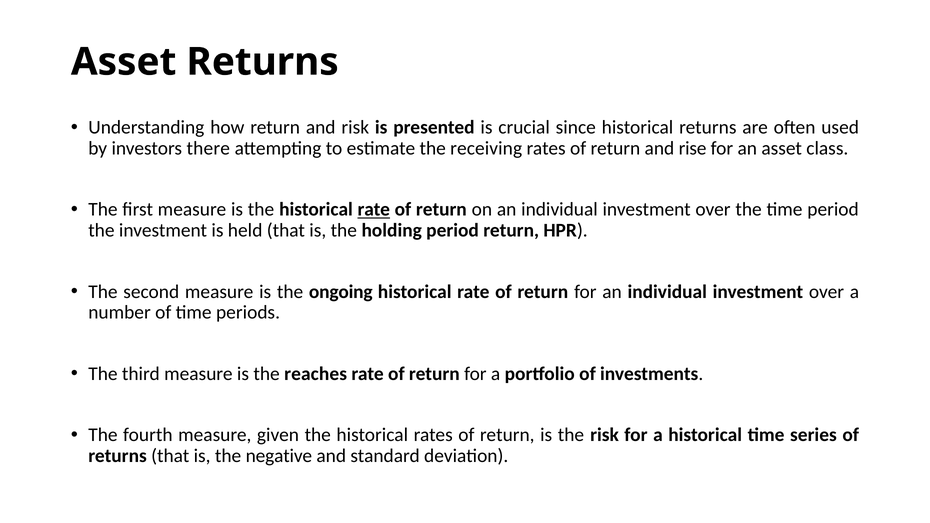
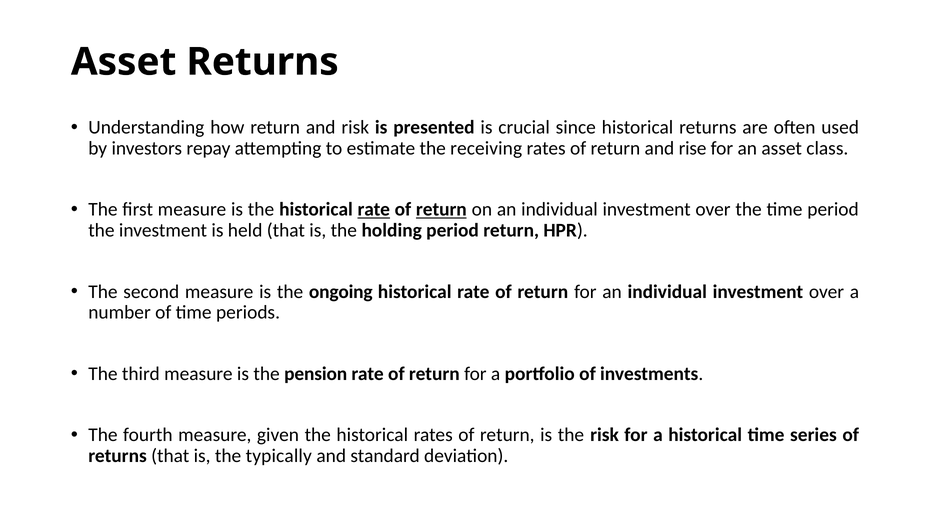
there: there -> repay (208, 148)
return underline: none -> present (441, 210)
reaches: reaches -> pension (316, 374)
negative: negative -> typically (279, 456)
